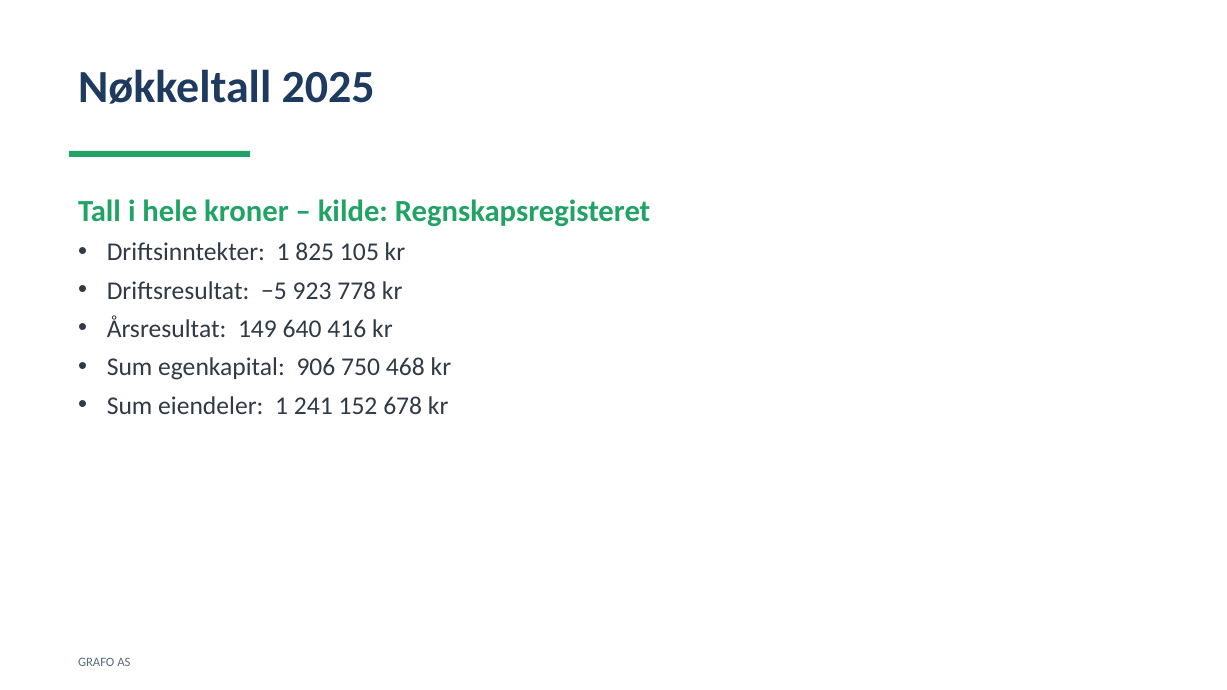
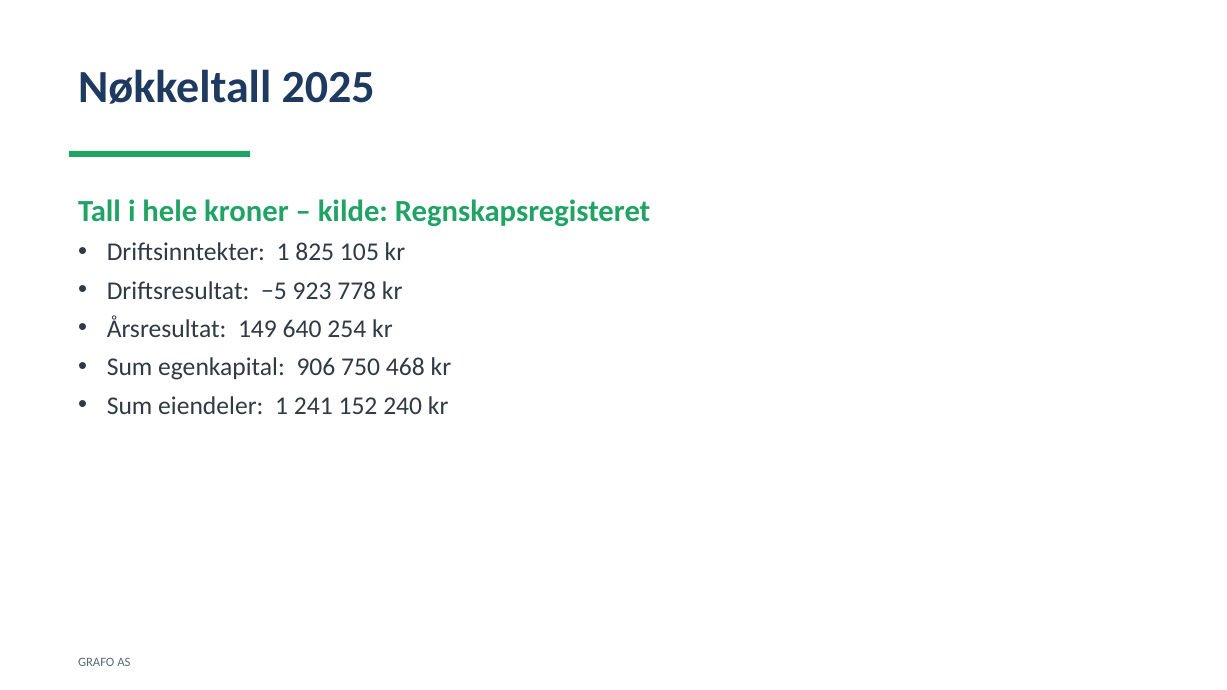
416: 416 -> 254 (347, 329)
678: 678 -> 240 (403, 406)
